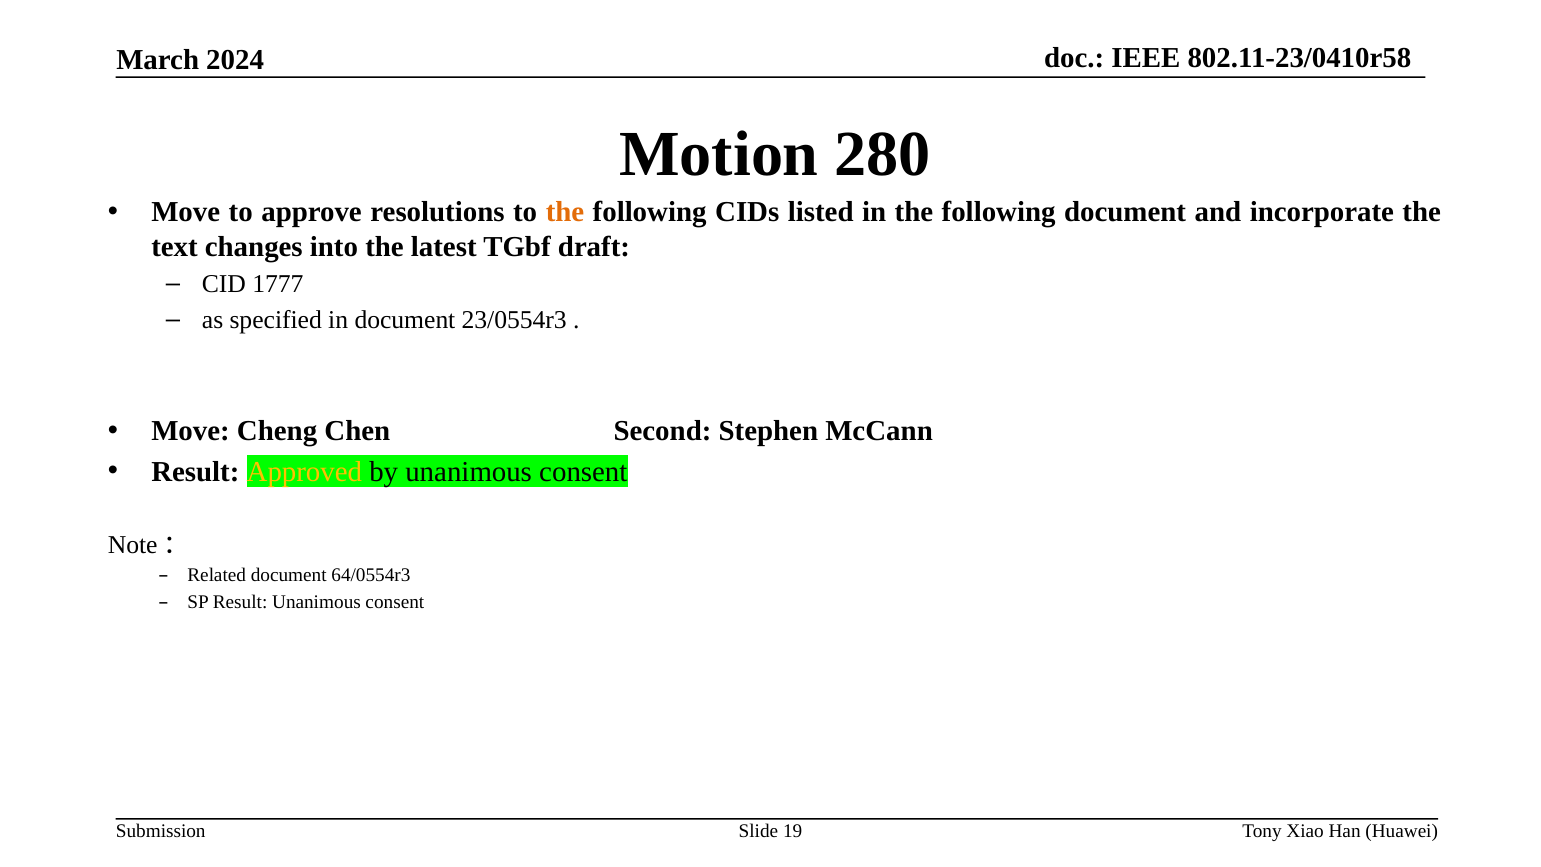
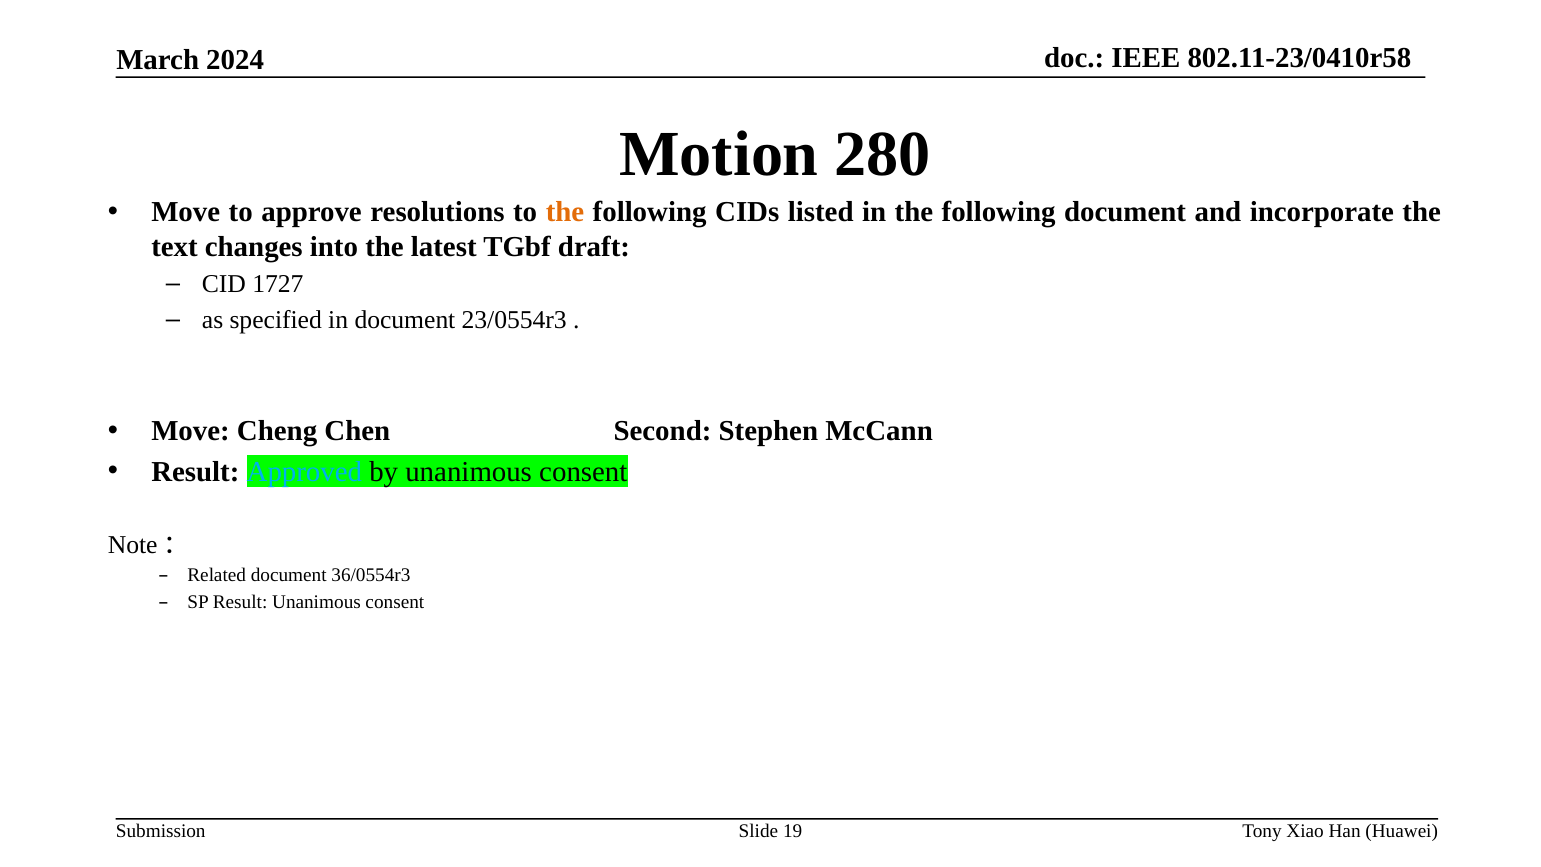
1777: 1777 -> 1727 (278, 284)
Approved colour: yellow -> light blue (304, 471)
64/0554r3: 64/0554r3 -> 36/0554r3 (371, 575)
